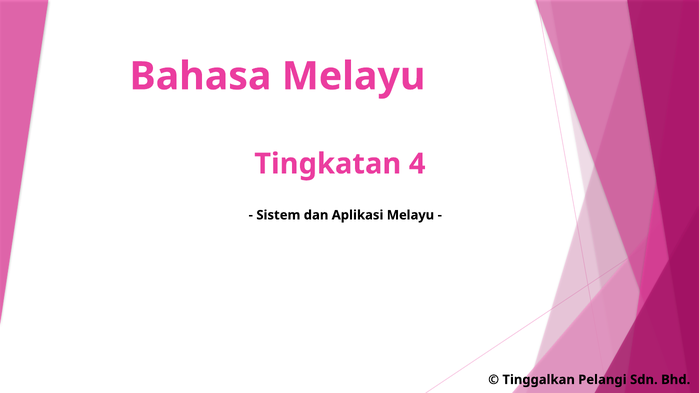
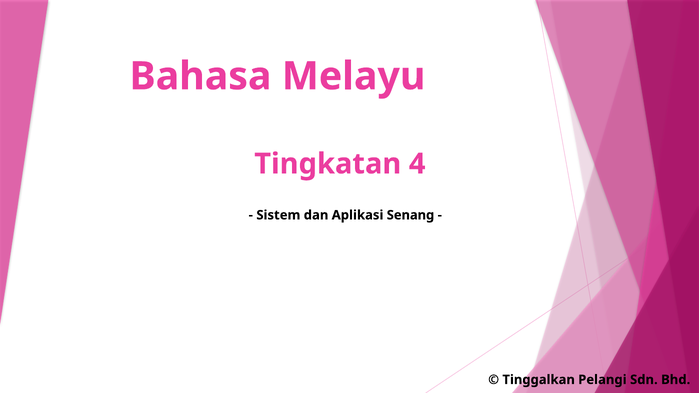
Aplikasi Melayu: Melayu -> Senang (410, 215)
